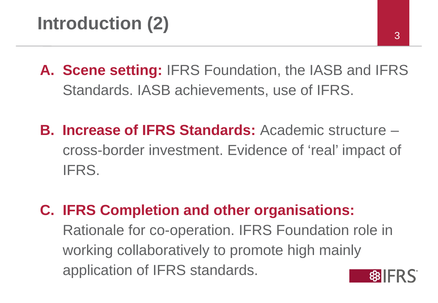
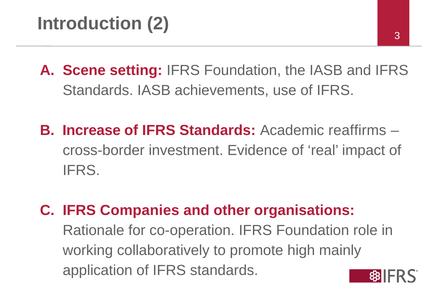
structure: structure -> reaffirms (357, 130)
Completion: Completion -> Companies (140, 211)
